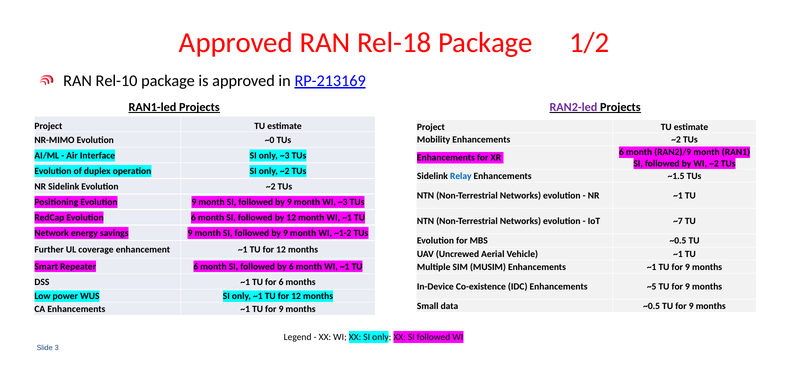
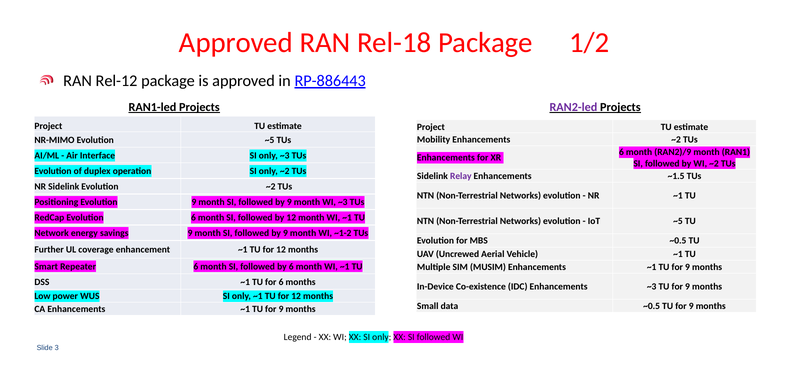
Rel-10: Rel-10 -> Rel-12 (117, 81)
RP-213169: RP-213169 -> RP-886443 (330, 81)
Evolution ~0: ~0 -> ~5 (270, 140)
Relay colour: blue -> purple (461, 176)
IoT ~7: ~7 -> ~5 (678, 221)
Enhancements ~5: ~5 -> ~3 (652, 287)
